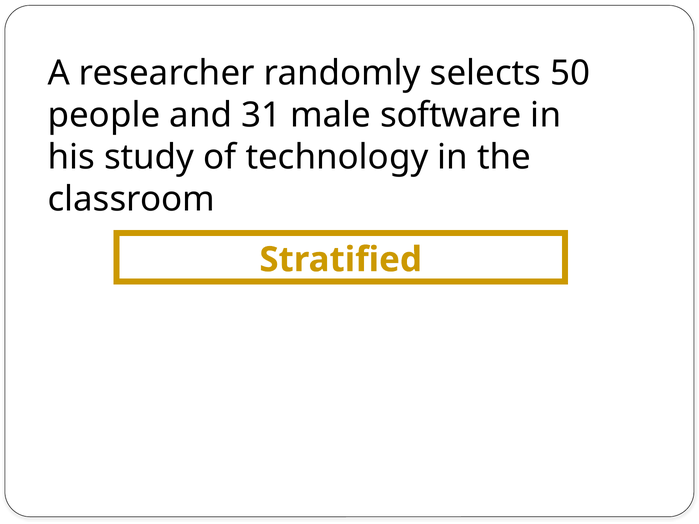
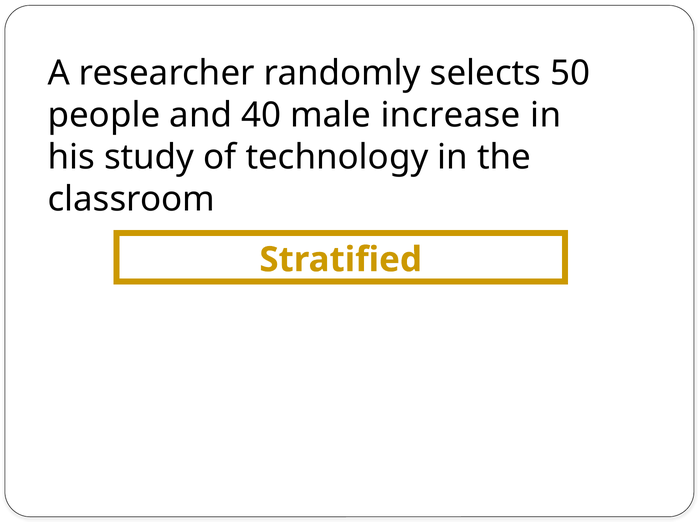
31: 31 -> 40 (261, 115)
software: software -> increase (451, 115)
